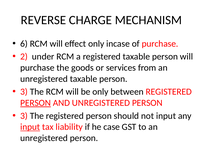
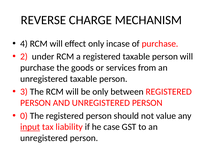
6: 6 -> 4 (24, 44)
PERSON underline: present -> none (36, 103)
3: 3 -> 0 (24, 116)
not input: input -> value (166, 116)
